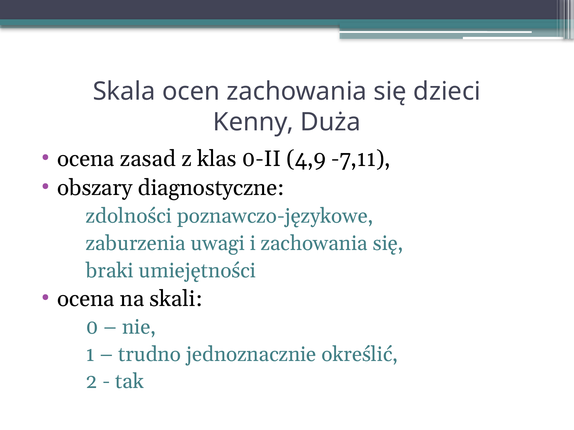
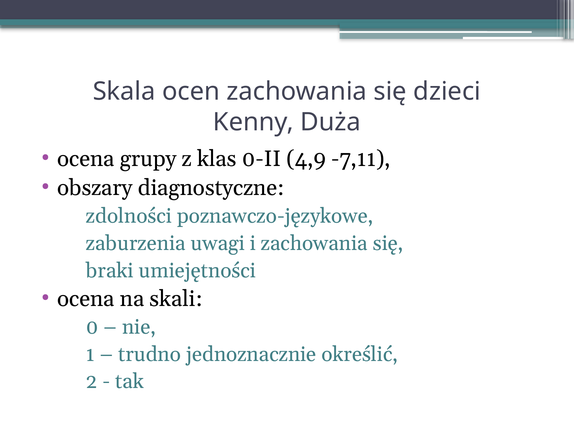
zasad: zasad -> grupy (148, 159)
